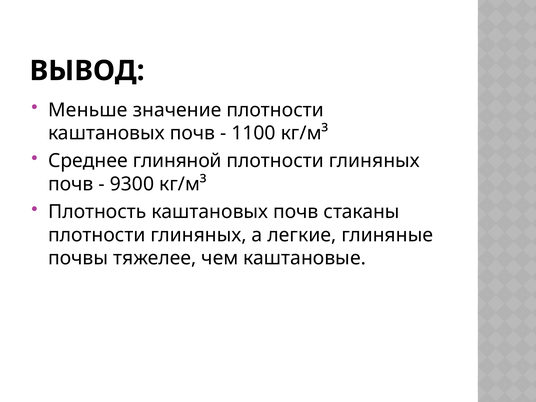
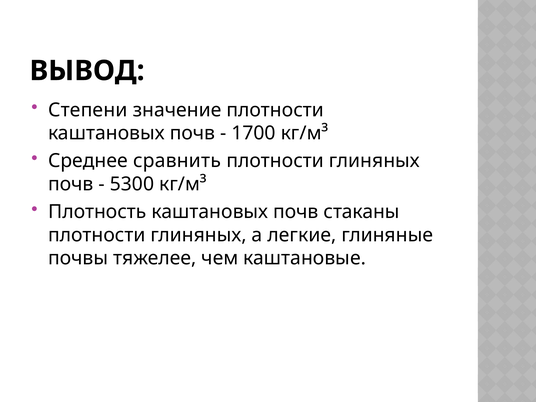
Меньше: Меньше -> Степени (88, 110)
1100: 1100 -> 1700 (254, 133)
глиняной: глиняной -> сравнить (177, 161)
9300: 9300 -> 5300 (132, 184)
